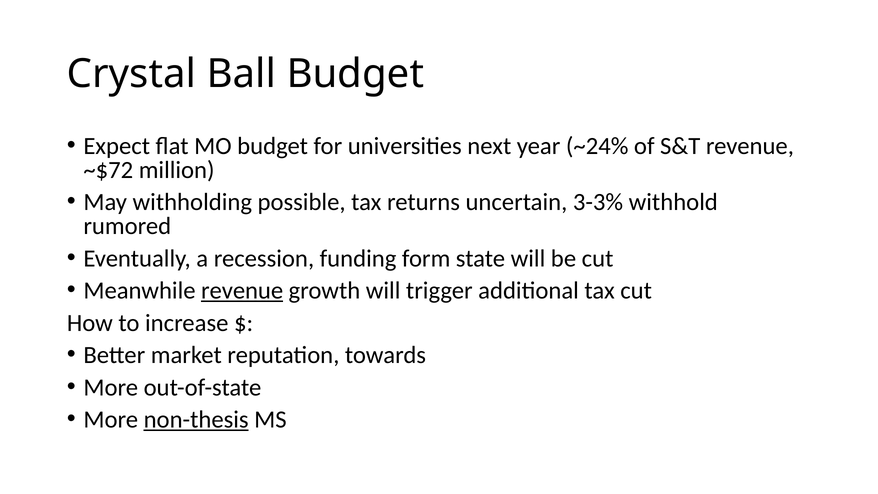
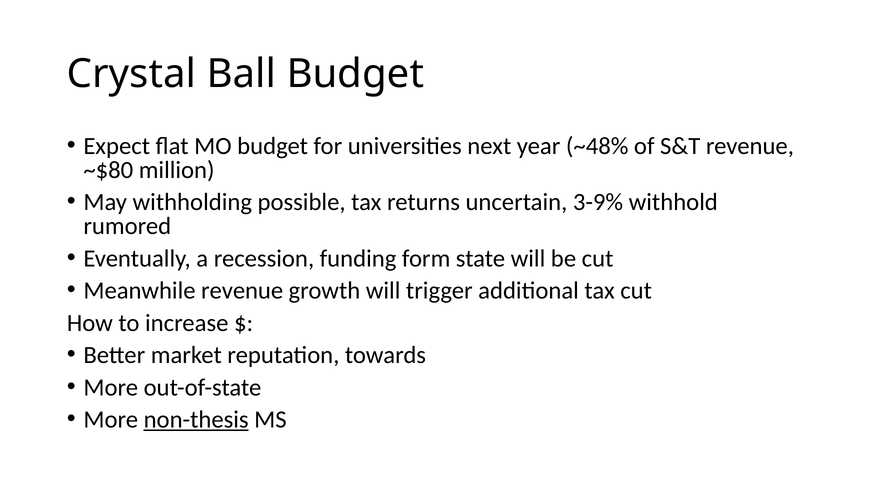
~24%: ~24% -> ~48% (597, 146)
~$72: ~$72 -> ~$80 (108, 170)
3-3%: 3-3% -> 3-9% (598, 202)
revenue underline: present -> none (242, 291)
